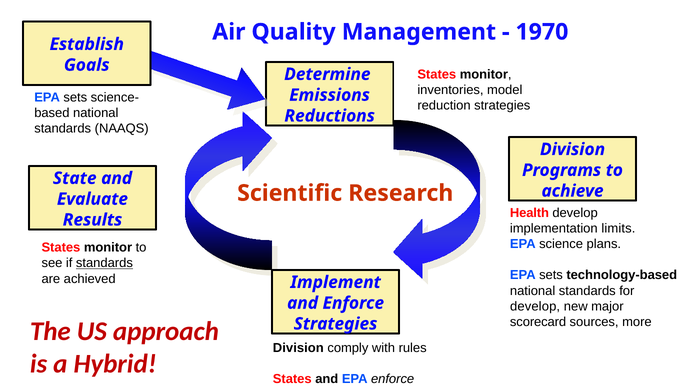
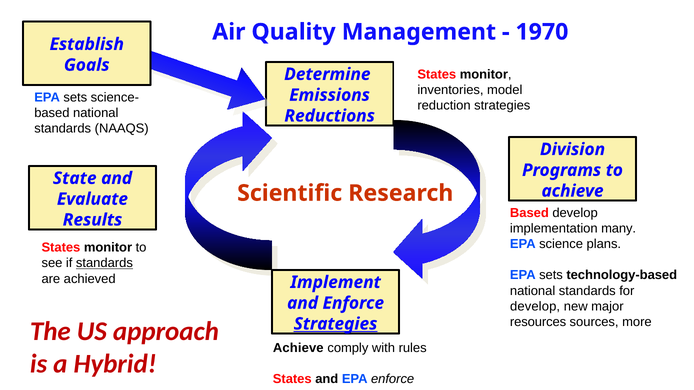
Health: Health -> Based (529, 213)
limits: limits -> many (619, 229)
scorecard: scorecard -> resources (538, 322)
Strategies underline: none -> present (336, 324)
Division: Division -> Achieve (298, 348)
